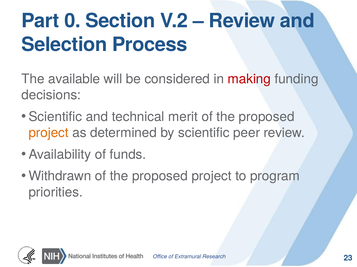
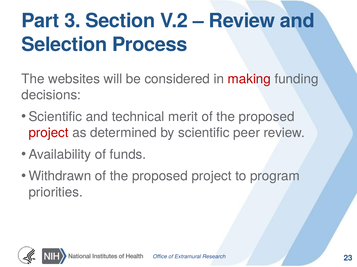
0: 0 -> 3 (72, 21)
available: available -> websites (74, 79)
project colour: orange -> red (49, 133)
